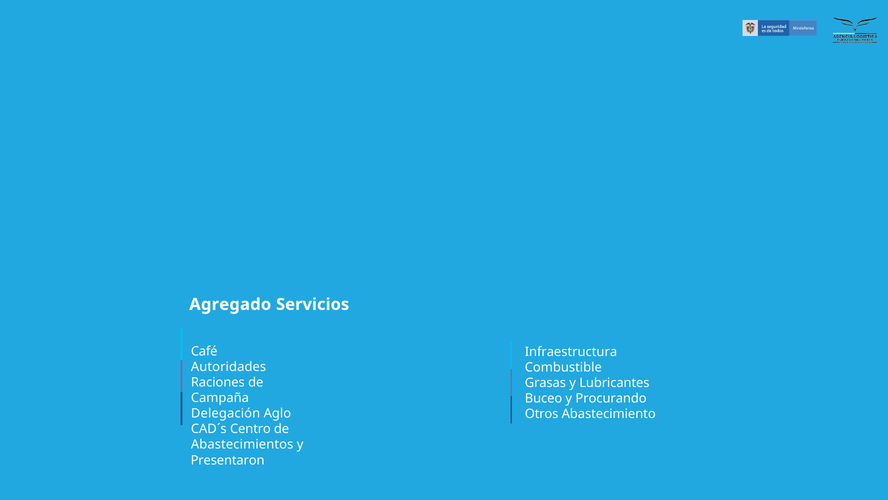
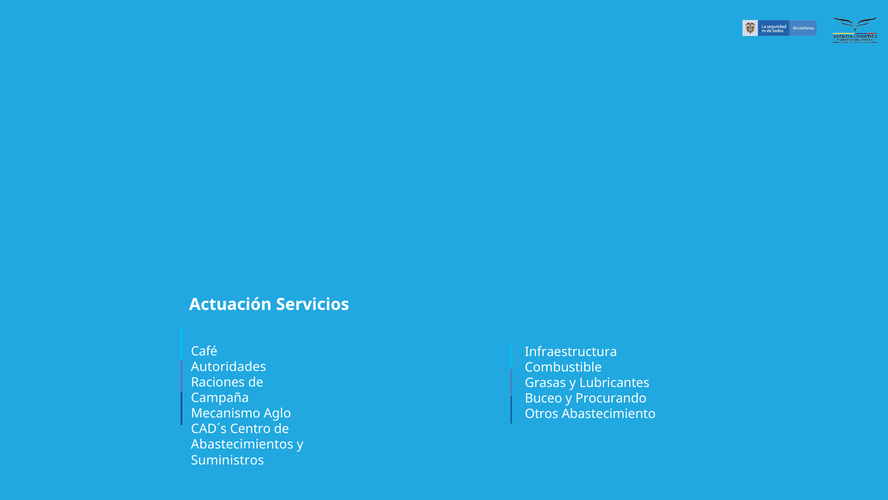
Agregado: Agregado -> Actuación (230, 304)
Delegación: Delegación -> Mecanismo (226, 413)
Presentaron: Presentaron -> Suministros (227, 460)
